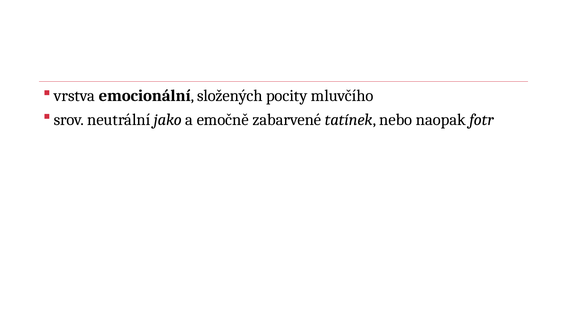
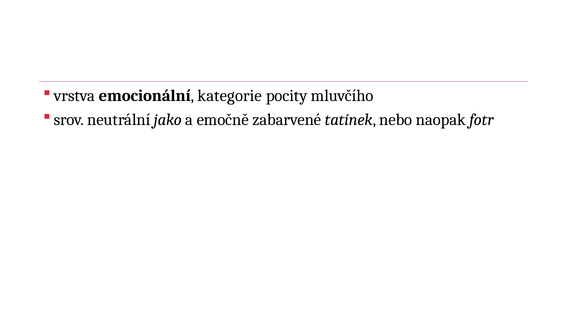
složených: složených -> kategorie (230, 96)
